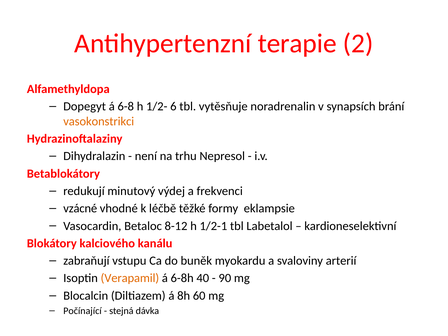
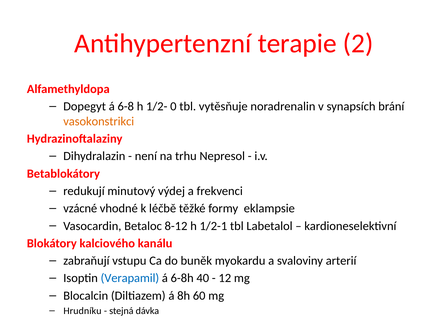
6: 6 -> 0 (173, 106)
Verapamil colour: orange -> blue (130, 278)
90: 90 -> 12 (225, 278)
Počínající: Počínající -> Hrudníku (82, 311)
